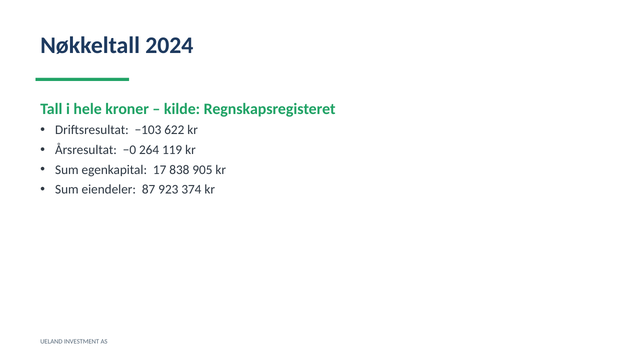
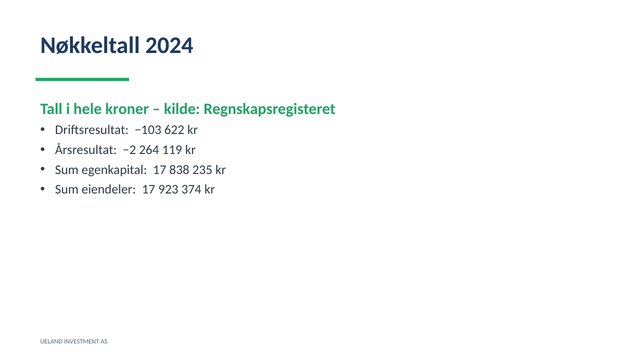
−0: −0 -> −2 (129, 150)
905: 905 -> 235 (202, 170)
eiendeler 87: 87 -> 17 (149, 190)
